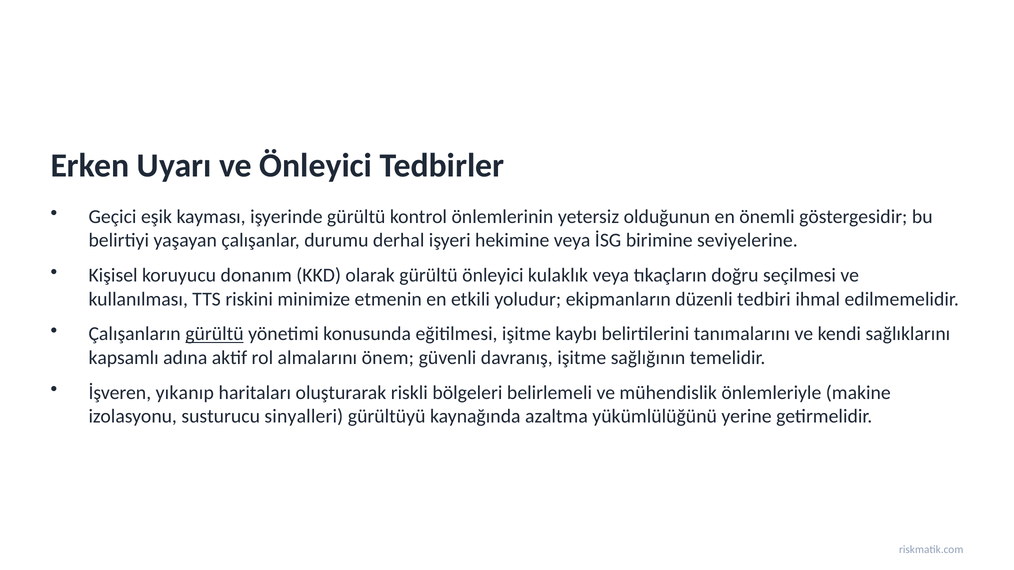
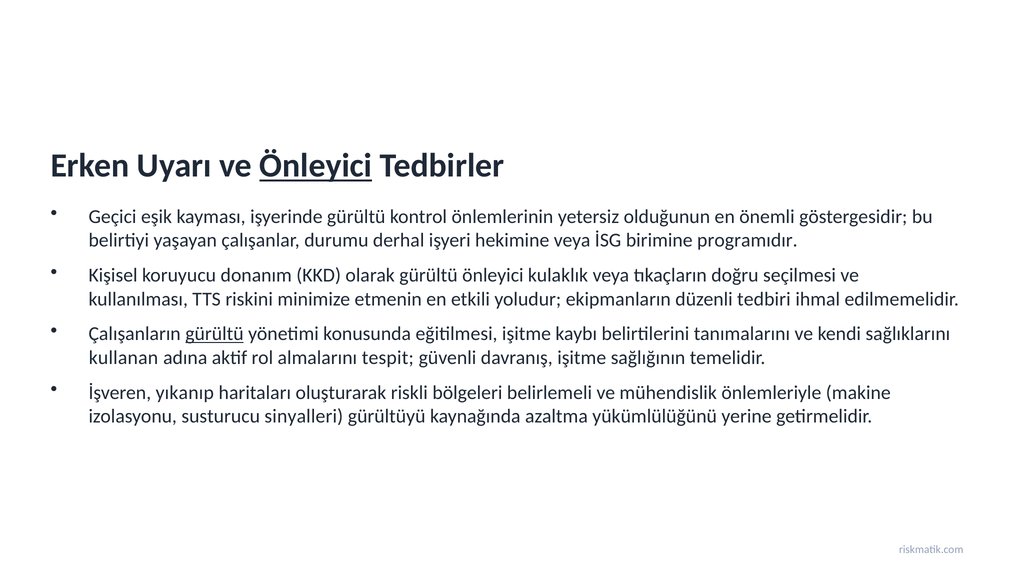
Önleyici underline: none -> present (316, 166)
seviyelerine: seviyelerine -> programıdır (747, 241)
kapsamlı: kapsamlı -> kullanan (123, 358)
önem: önem -> tespit (388, 358)
